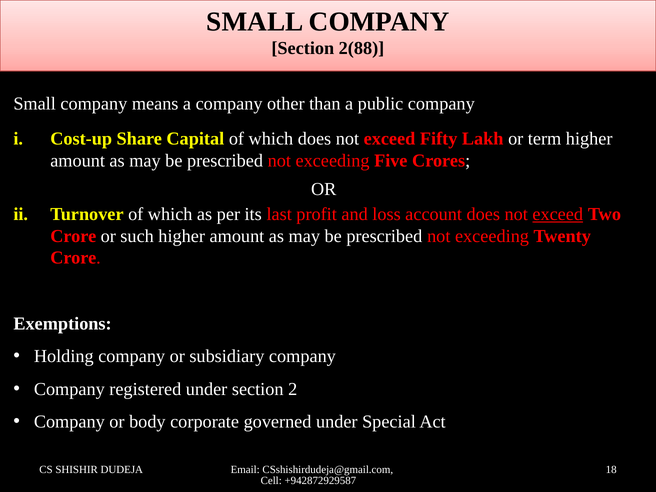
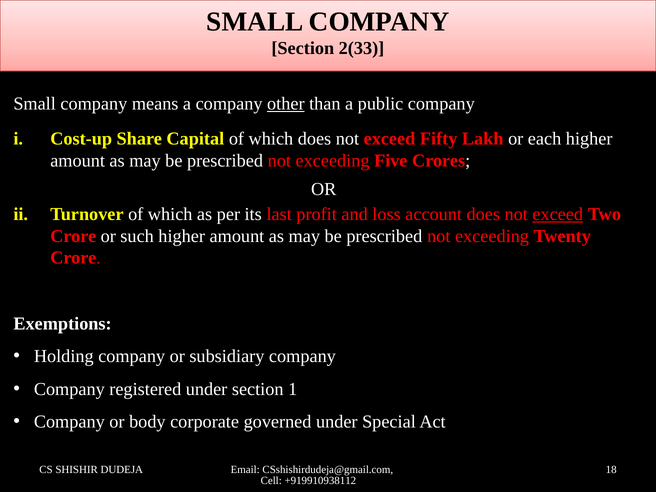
2(88: 2(88 -> 2(33 (362, 48)
other underline: none -> present (286, 104)
term: term -> each (545, 139)
2: 2 -> 1 (293, 389)
+942872929587: +942872929587 -> +919910938112 (320, 481)
